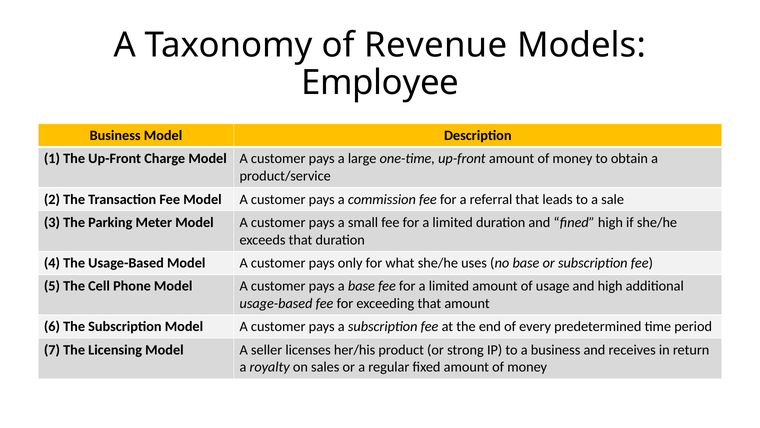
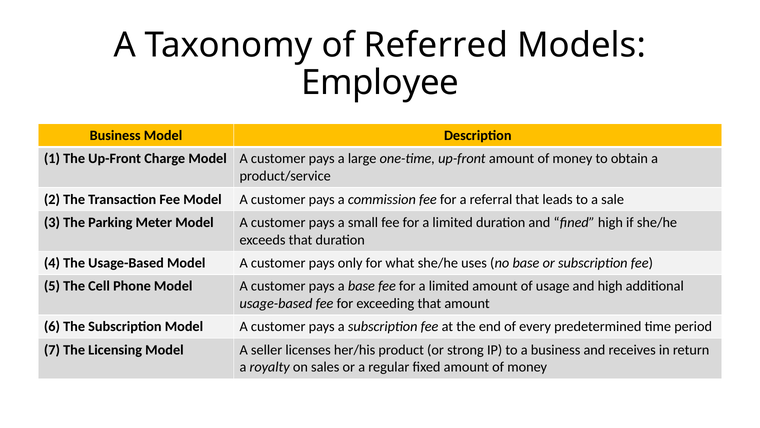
Revenue: Revenue -> Referred (436, 45)
